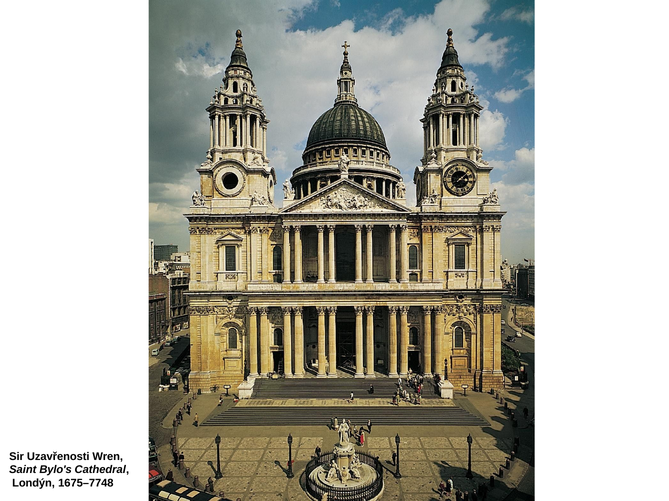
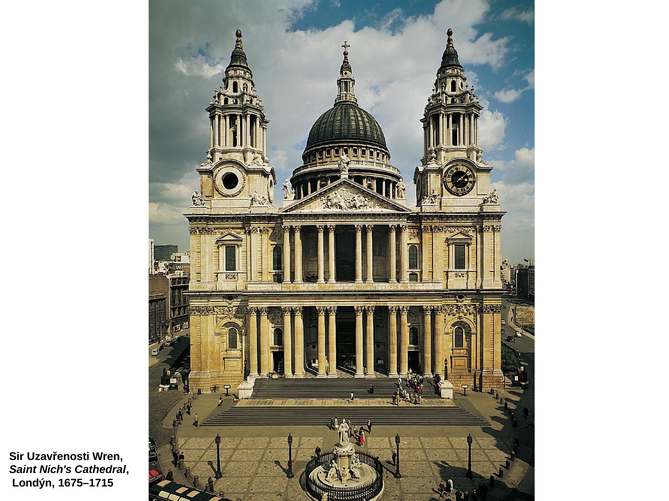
Bylo's: Bylo's -> Nich's (56, 470)
1675–7748: 1675–7748 -> 1675–1715 (86, 484)
